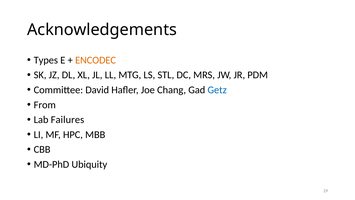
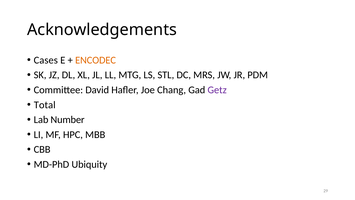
Types: Types -> Cases (46, 60)
Getz colour: blue -> purple (217, 90)
From: From -> Total (45, 105)
Failures: Failures -> Number (68, 120)
